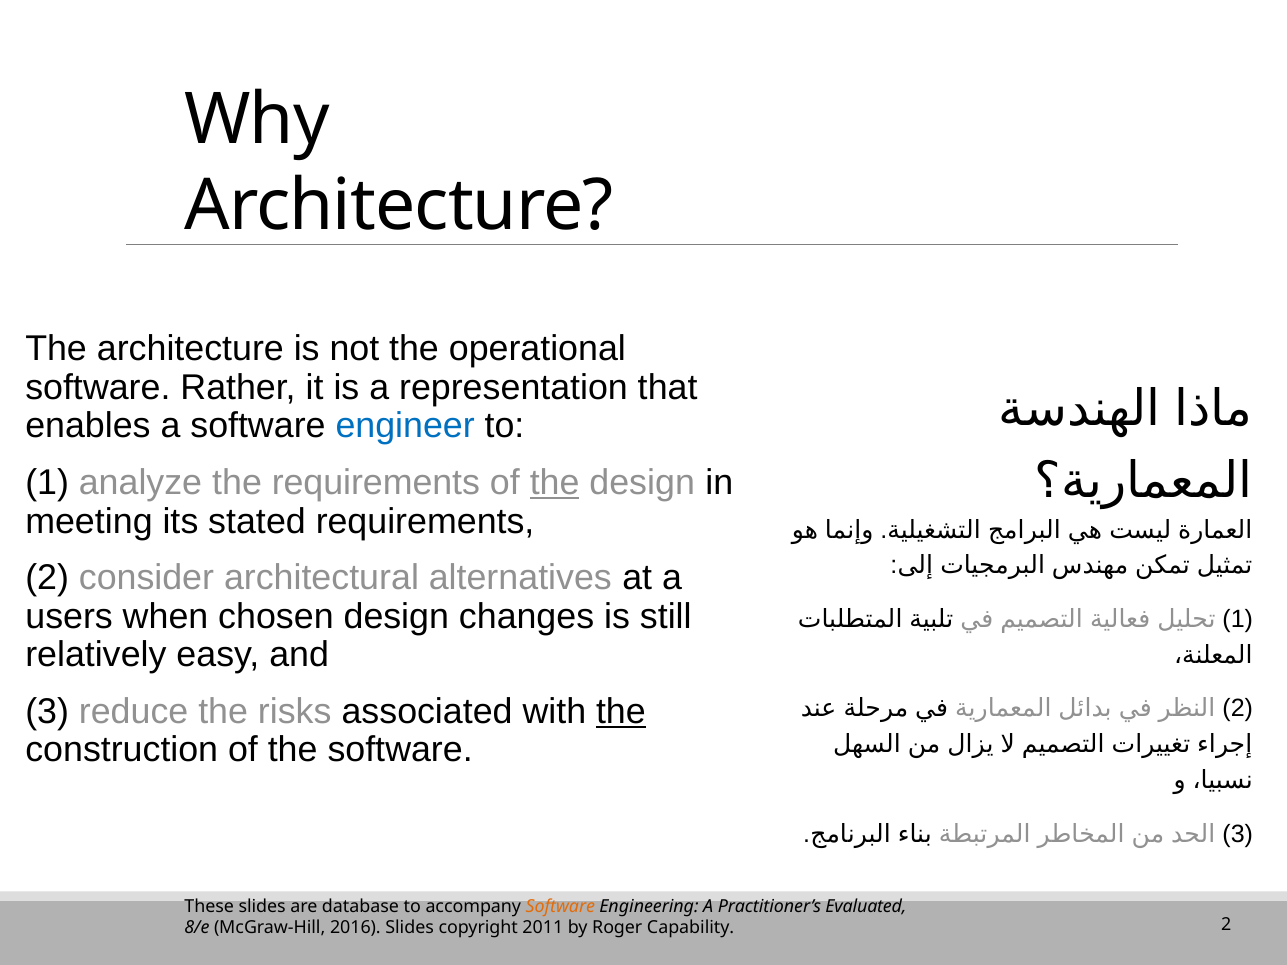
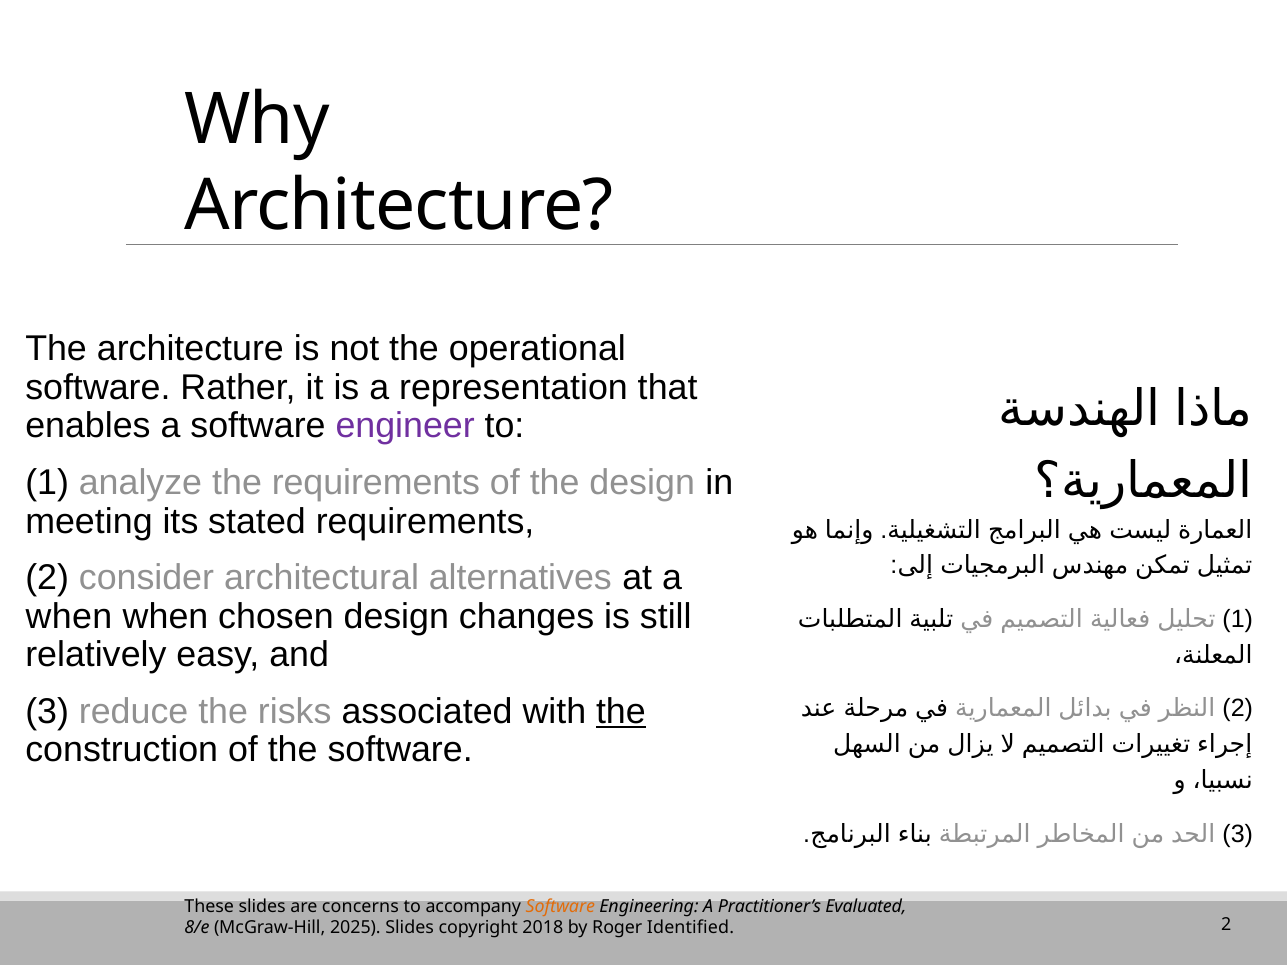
engineer colour: blue -> purple (405, 426)
the underline: present -> none (555, 483)
users: users -> when (69, 616)
database: database -> concerns (360, 906)
2016: 2016 -> 2025 (355, 928)
2011: 2011 -> 2018 (543, 928)
Capability: Capability -> Identified (691, 928)
